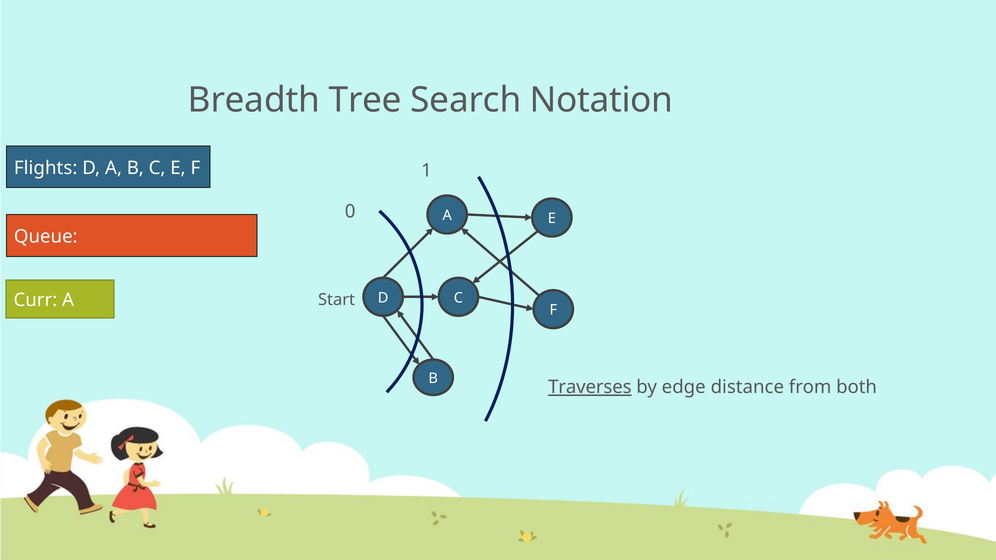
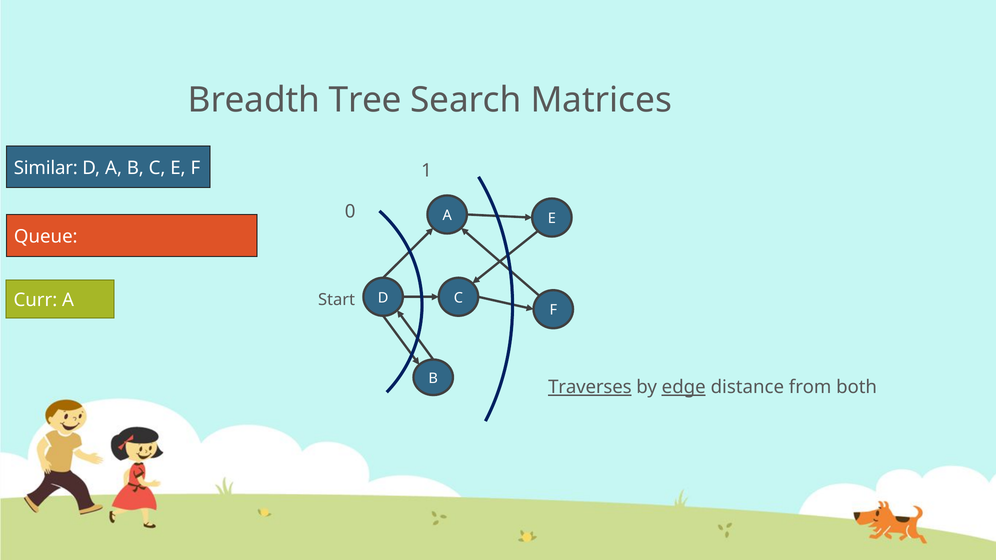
Notation: Notation -> Matrices (601, 100)
Flights: Flights -> Similar (46, 168)
edge underline: none -> present (684, 387)
